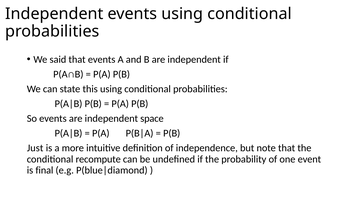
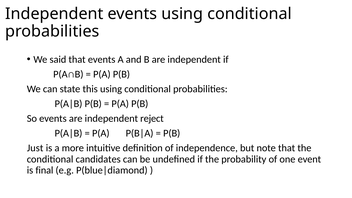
space: space -> reject (152, 119)
recompute: recompute -> candidates (98, 159)
